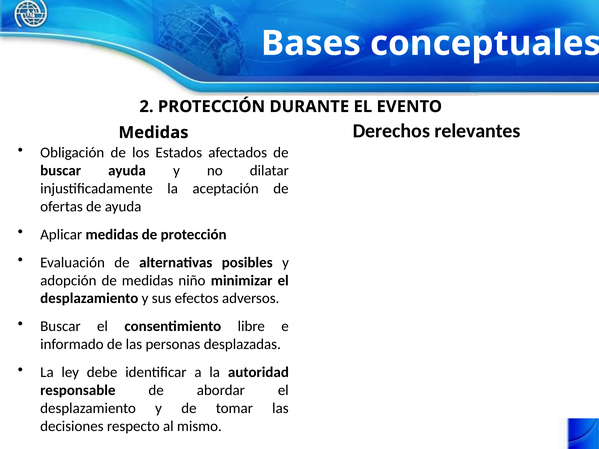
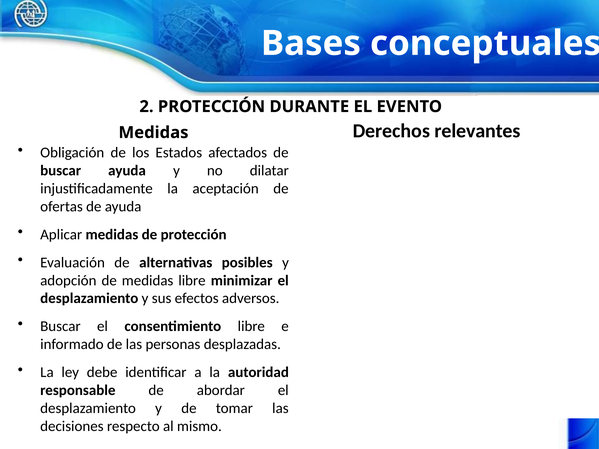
medidas niño: niño -> libre (192, 281)
